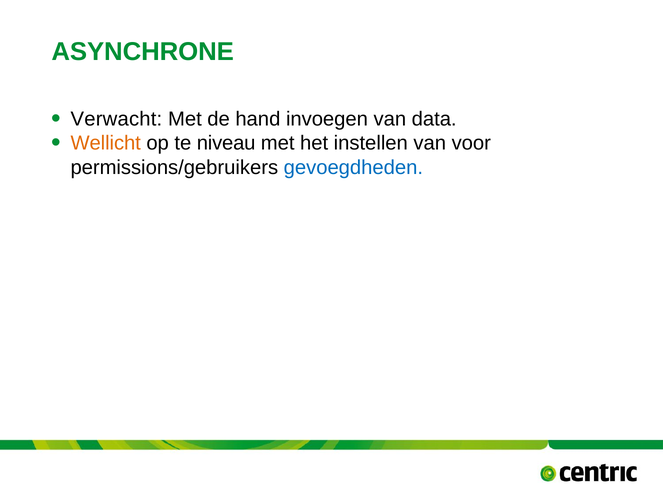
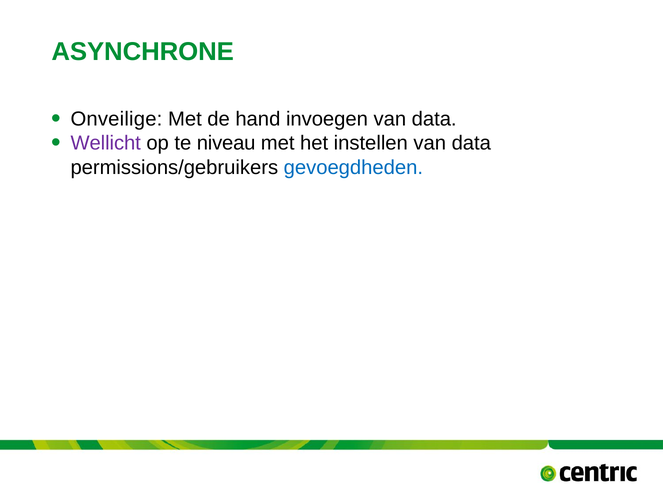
Verwacht: Verwacht -> Onveilige (116, 119)
Wellicht colour: orange -> purple (106, 143)
instellen van voor: voor -> data (471, 143)
